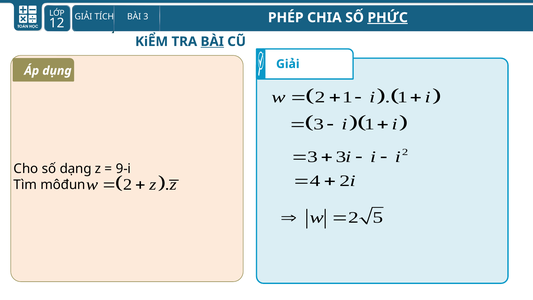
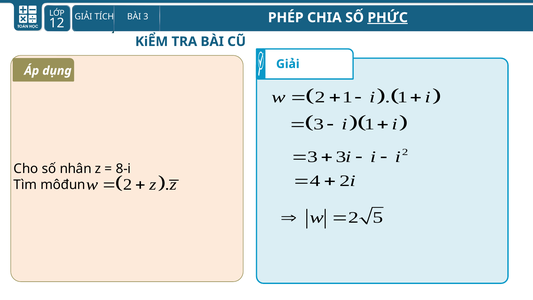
BÀI underline: present -> none (212, 42)
dạng: dạng -> nhân (76, 168)
9-i: 9-i -> 8-i (123, 168)
